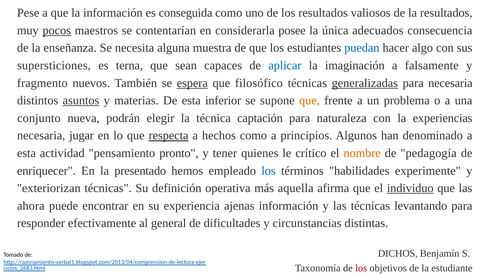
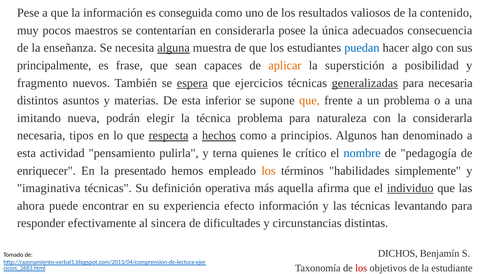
la resultados: resultados -> contenido (446, 13)
pocos underline: present -> none (57, 30)
alguna underline: none -> present (174, 48)
supersticiones: supersticiones -> principalmente (54, 65)
terna: terna -> frase (129, 65)
aplicar colour: blue -> orange (285, 65)
imaginación: imaginación -> superstición (355, 65)
falsamente: falsamente -> posibilidad (432, 65)
filosófico: filosófico -> ejercicios (259, 83)
asuntos underline: present -> none (81, 101)
conjunto: conjunto -> imitando (39, 118)
técnica captación: captación -> problema (260, 118)
la experiencias: experiencias -> considerarla (443, 118)
jugar: jugar -> tipos (81, 136)
hechos underline: none -> present (219, 136)
pronto: pronto -> pulirla (179, 153)
tener: tener -> terna (225, 153)
nombre colour: orange -> blue (362, 153)
los colour: blue -> orange (269, 171)
experimente: experimente -> simplemente (428, 171)
exteriorizan: exteriorizan -> imaginativa (49, 188)
ajenas: ajenas -> efecto (239, 206)
general: general -> sincera (169, 223)
